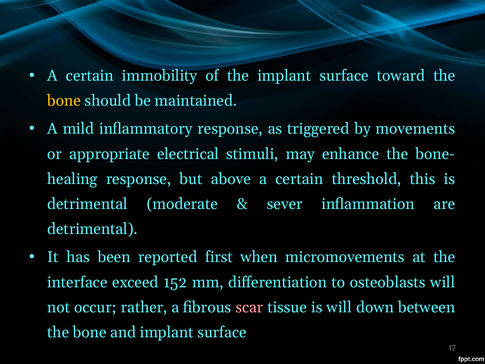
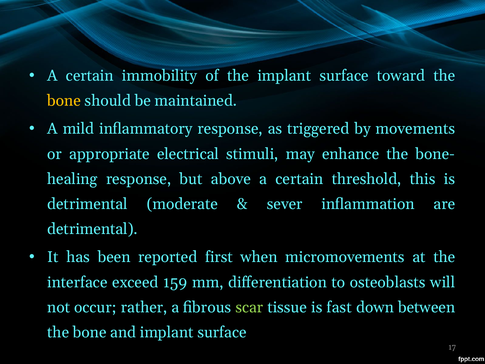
152: 152 -> 159 (175, 282)
scar colour: pink -> light green (249, 307)
is will: will -> fast (339, 307)
